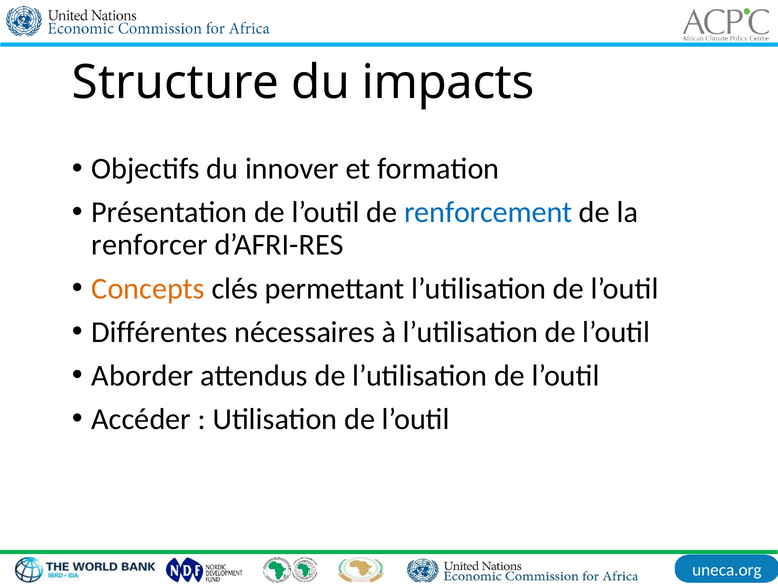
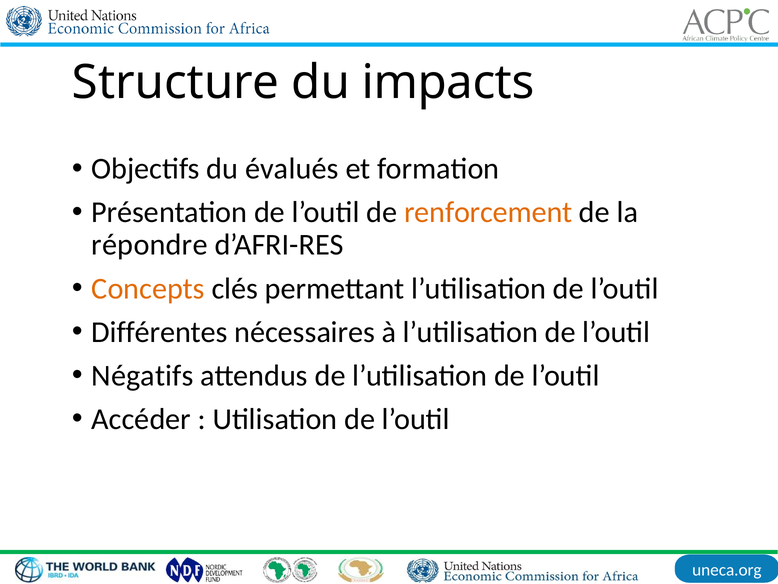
innover: innover -> évalués (292, 169)
renforcement colour: blue -> orange (488, 212)
renforcer: renforcer -> répondre (150, 245)
Aborder: Aborder -> Négatifs (142, 375)
